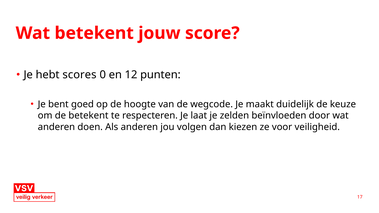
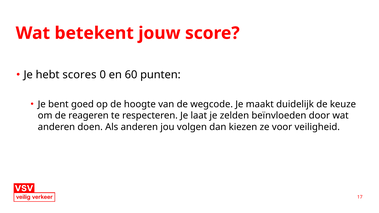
12: 12 -> 60 (131, 75)
de betekent: betekent -> reageren (89, 116)
